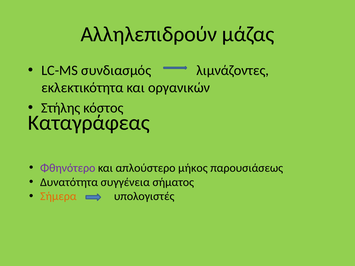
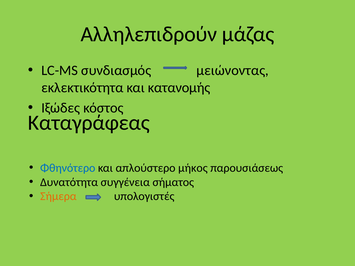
λιμνάζοντες: λιμνάζοντες -> μειώνοντας (233, 71)
οργανικών: οργανικών -> κατανομής (179, 88)
Στήλης: Στήλης -> Ιξώδες (61, 108)
Φθηνότερο colour: purple -> blue (68, 168)
